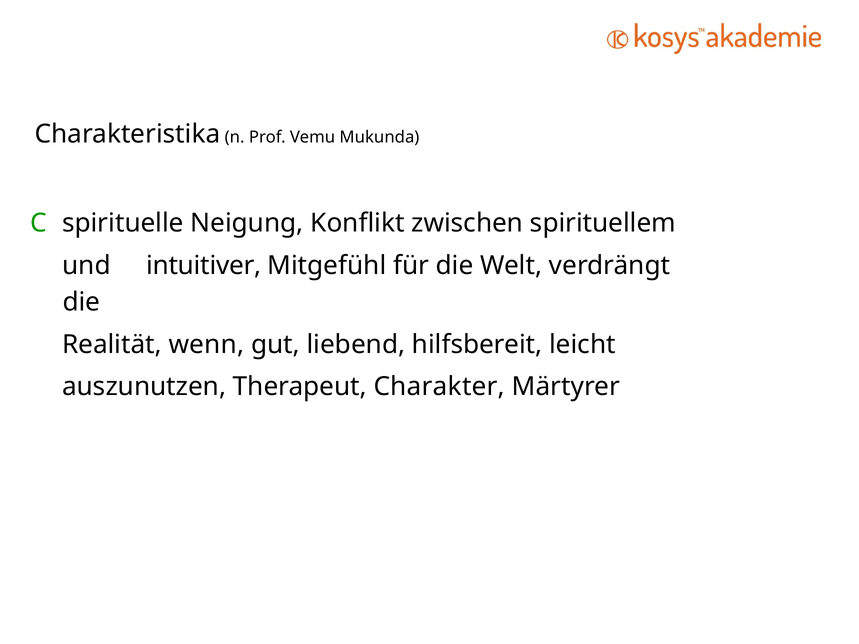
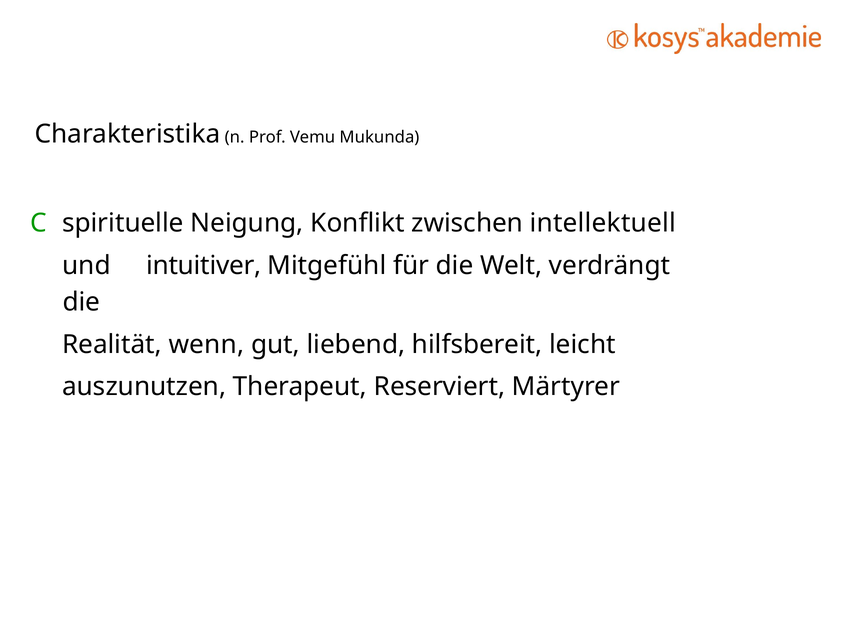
spirituellem: spirituellem -> intellektuell (603, 223)
Charakter: Charakter -> Reserviert (439, 387)
